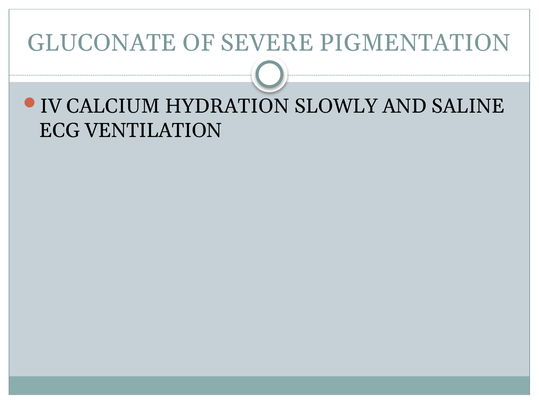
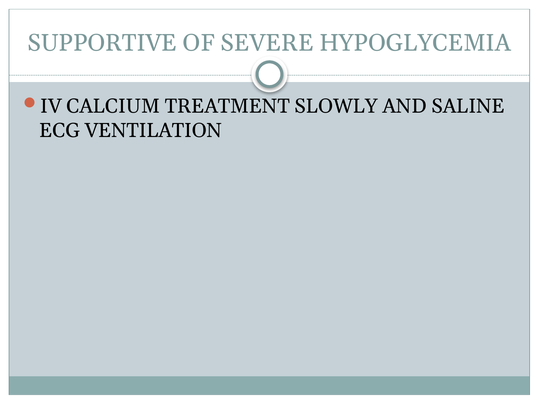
GLUCONATE: GLUCONATE -> SUPPORTIVE (102, 43)
PIGMENTATION: PIGMENTATION -> HYPOGLYCEMIA (415, 43)
HYDRATION: HYDRATION -> TREATMENT (227, 106)
